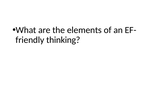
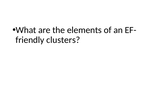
thinking: thinking -> clusters (63, 40)
